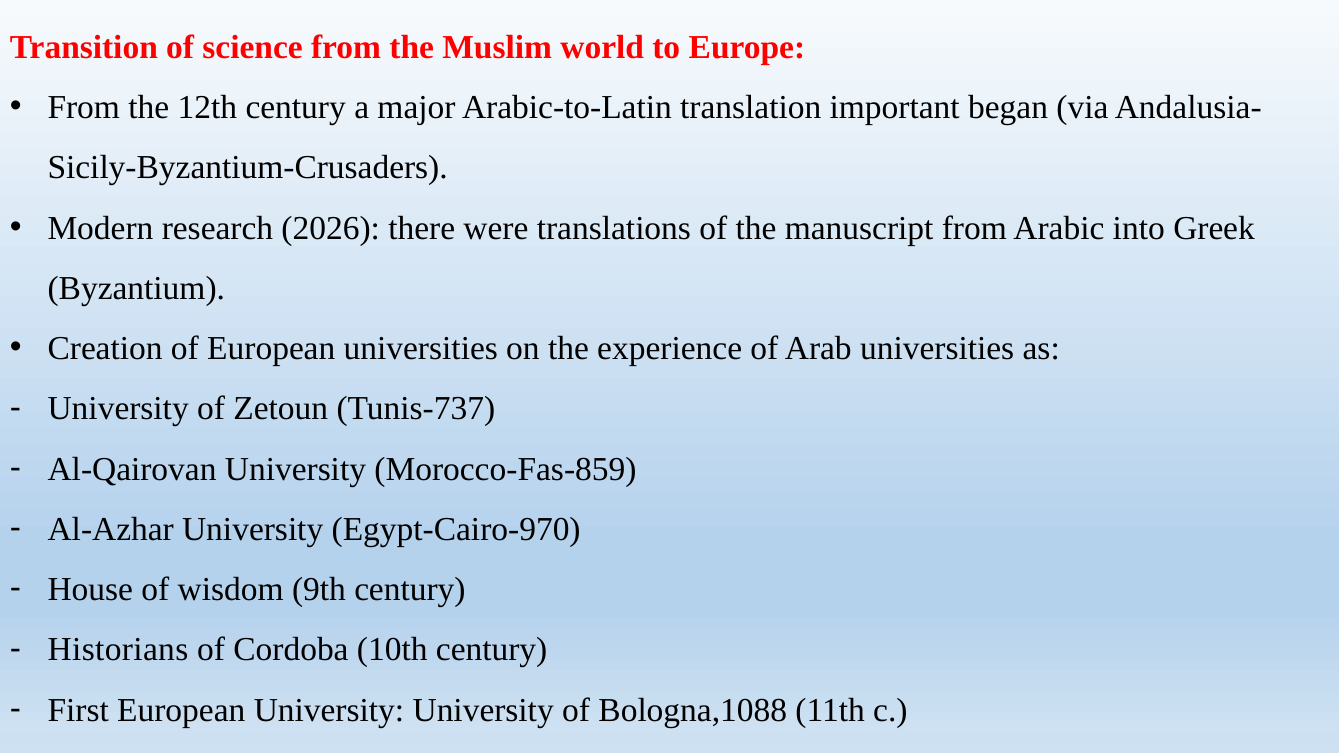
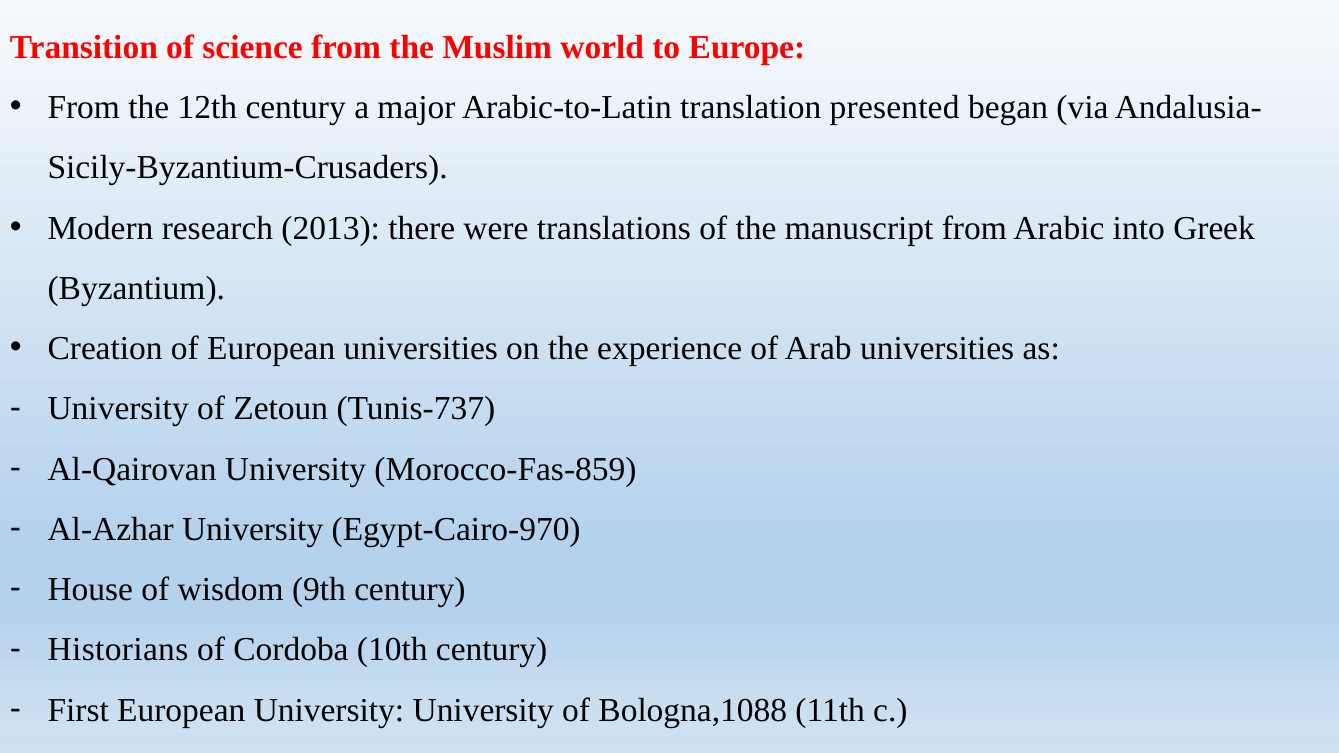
important: important -> presented (895, 108)
2026: 2026 -> 2013 (331, 228)
